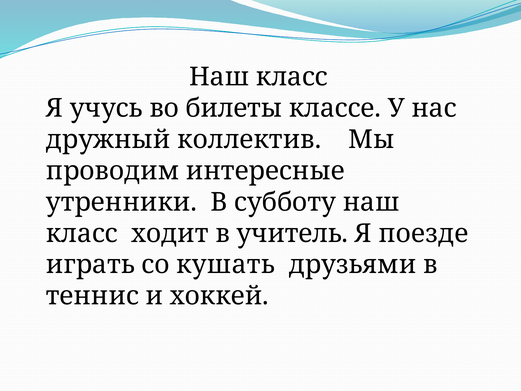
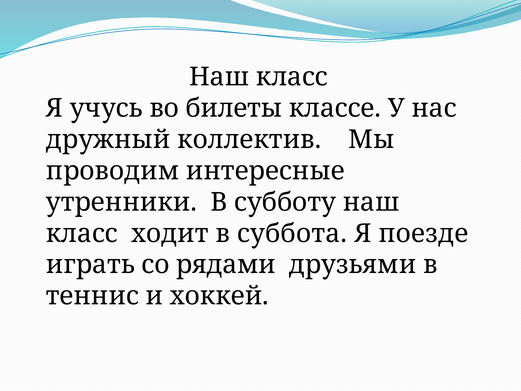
учитель: учитель -> суббота (292, 233)
кушать: кушать -> рядами (226, 265)
